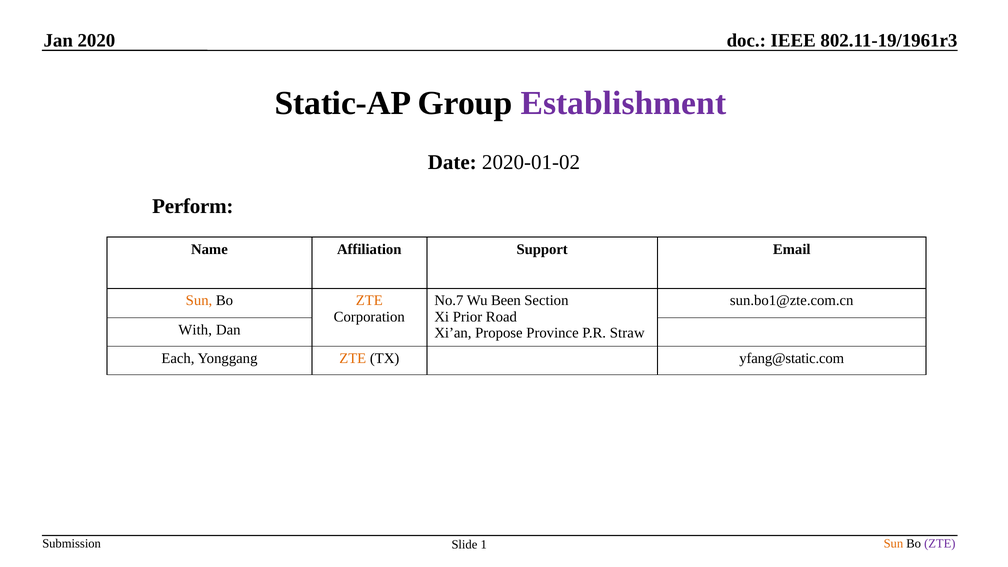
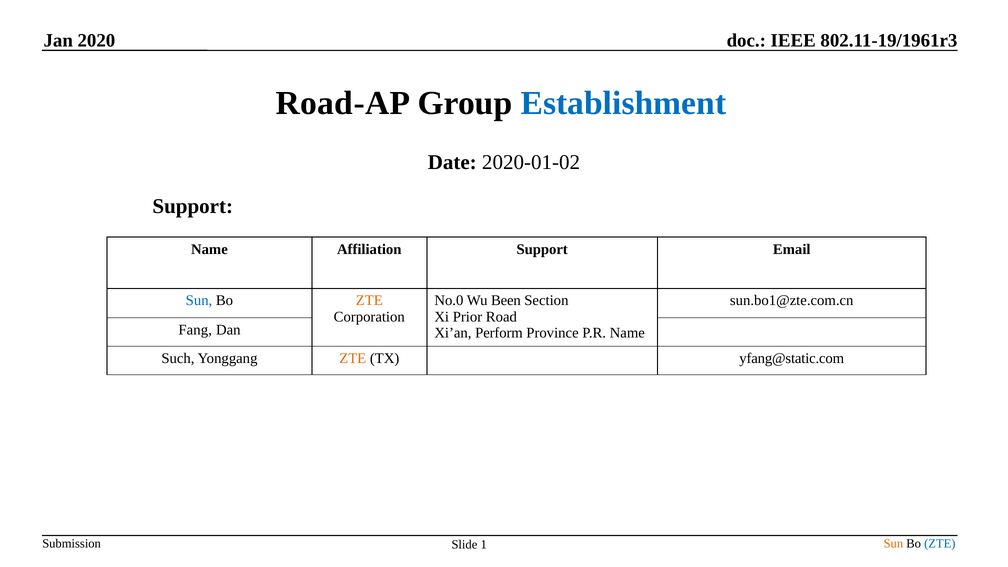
Static-AP: Static-AP -> Road-AP (343, 103)
Establishment colour: purple -> blue (623, 103)
Perform: Perform -> Support (193, 207)
Sun colour: orange -> blue (199, 301)
No.7: No.7 -> No.0 (449, 301)
With: With -> Fang (195, 330)
Propose: Propose -> Perform (499, 333)
P.R Straw: Straw -> Name (627, 333)
Each: Each -> Such (178, 358)
ZTE colour: purple -> blue (940, 544)
